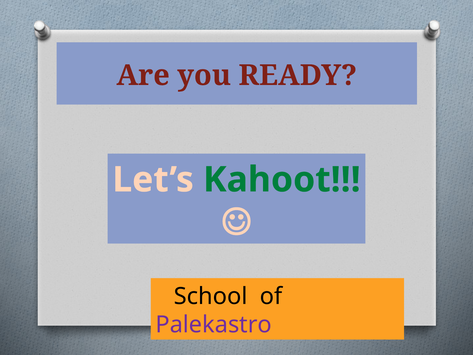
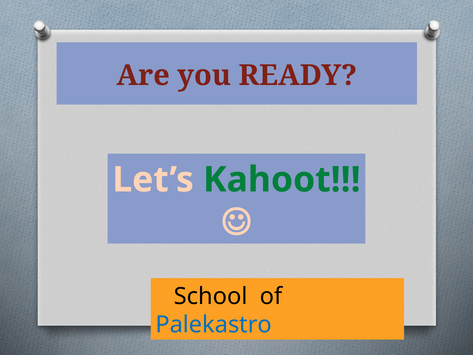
Palekastro colour: purple -> blue (214, 324)
